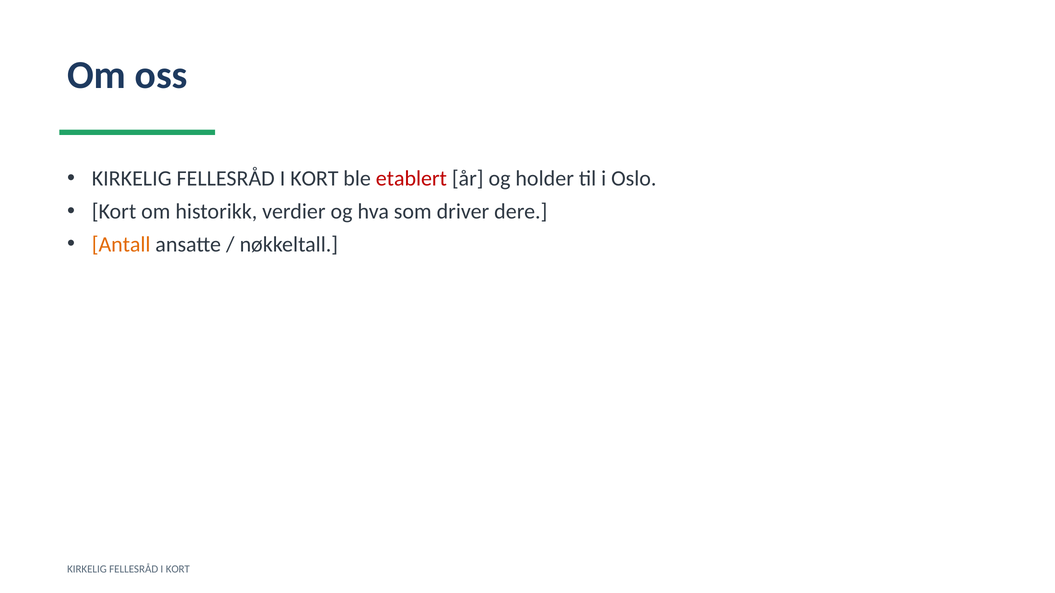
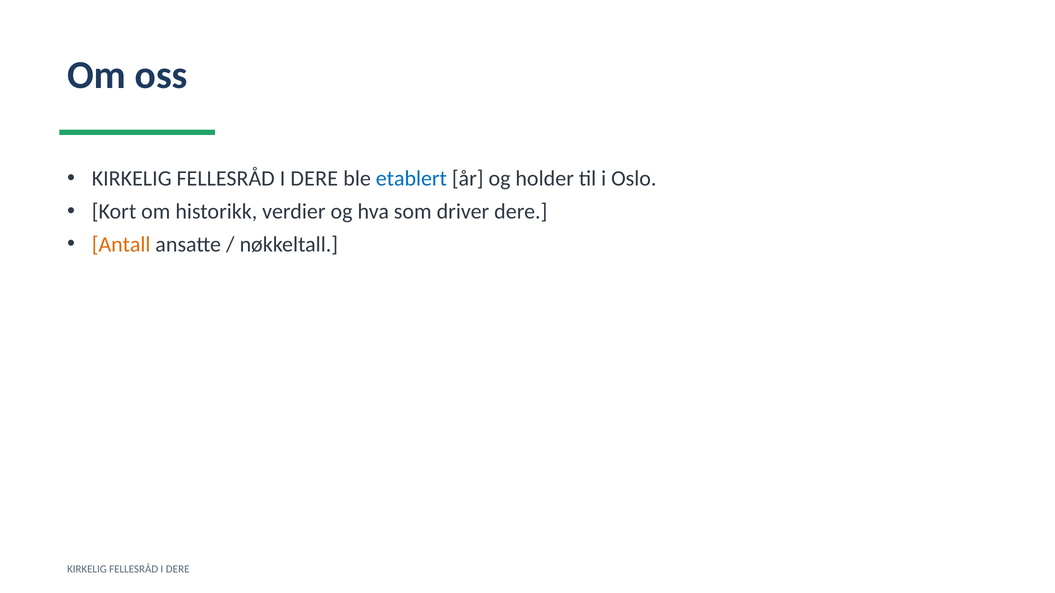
KORT: KORT -> DERE (314, 179)
etablert colour: red -> blue (411, 179)
KORT: KORT -> DERE (178, 569)
